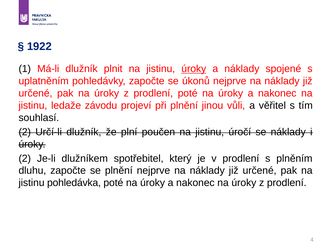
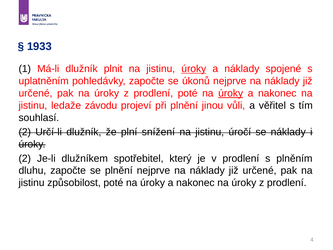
1922: 1922 -> 1933 (39, 46)
úroky underline: none -> present (231, 93)
poučen: poučen -> snížení (158, 132)
pohledávka: pohledávka -> způsobilost (74, 183)
